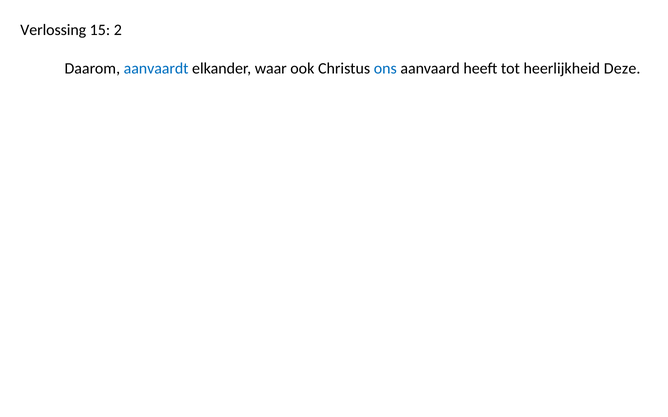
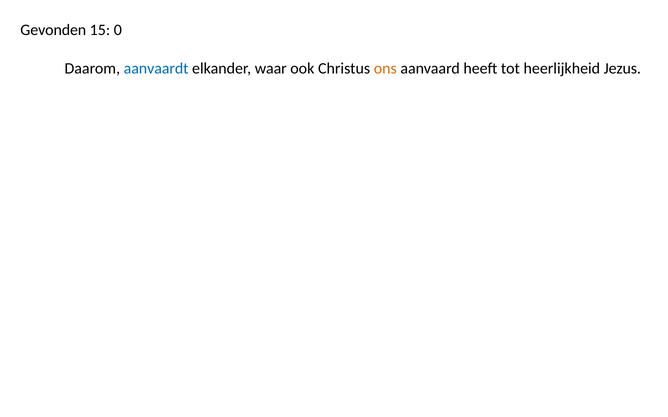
Verlossing: Verlossing -> Gevonden (53, 30)
2: 2 -> 0 (118, 30)
ons colour: blue -> orange (385, 69)
Deze: Deze -> Jezus (622, 69)
